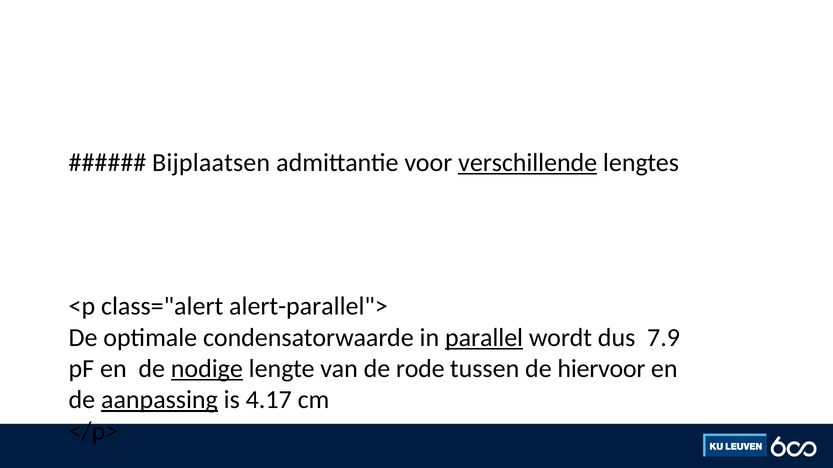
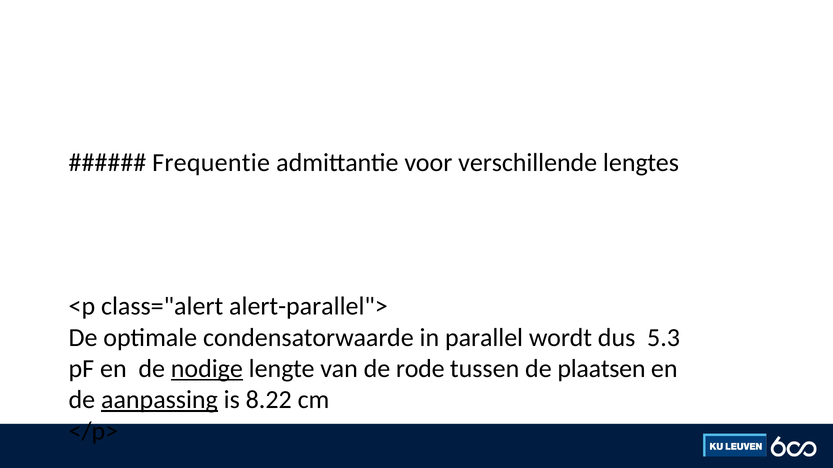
Bijplaatsen: Bijplaatsen -> Frequentie (211, 163)
verschillende underline: present -> none (528, 163)
parallel underline: present -> none (484, 338)
7.9: 7.9 -> 5.3 (664, 338)
hiervoor: hiervoor -> plaatsen (601, 369)
4.17: 4.17 -> 8.22 (269, 400)
